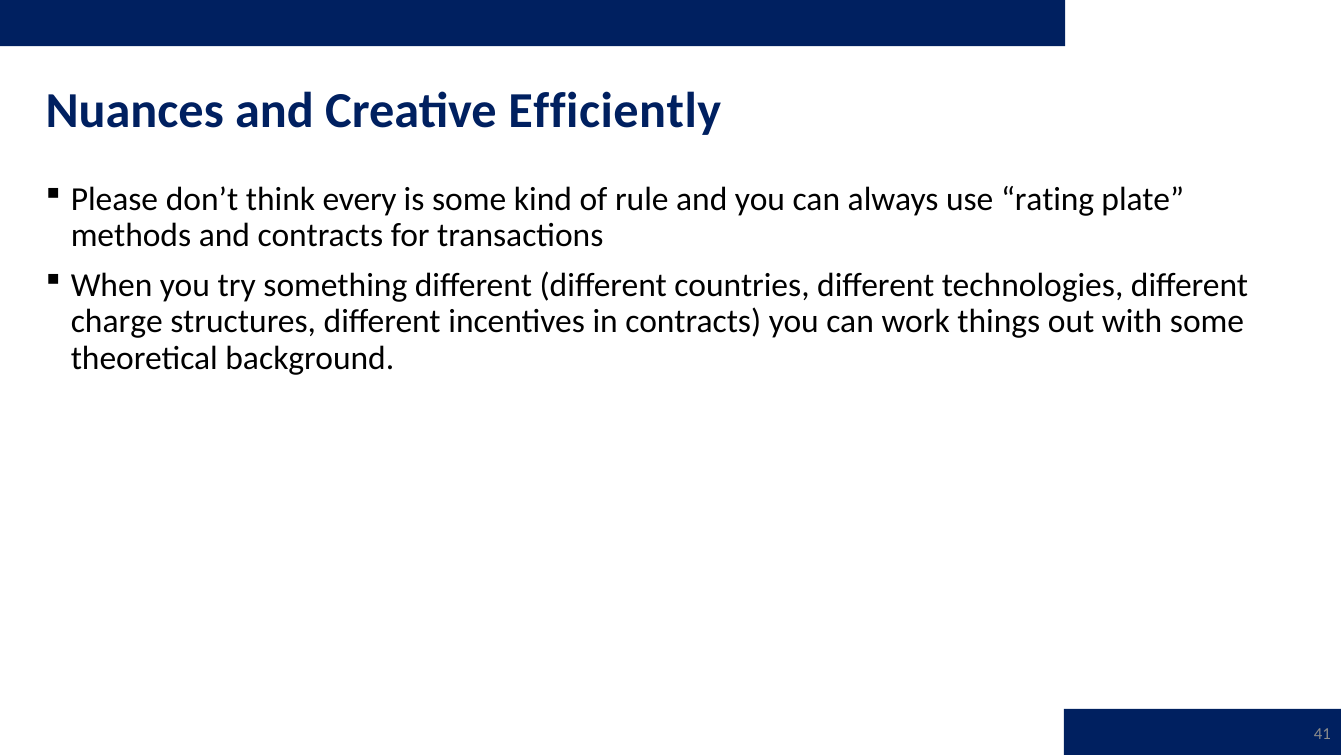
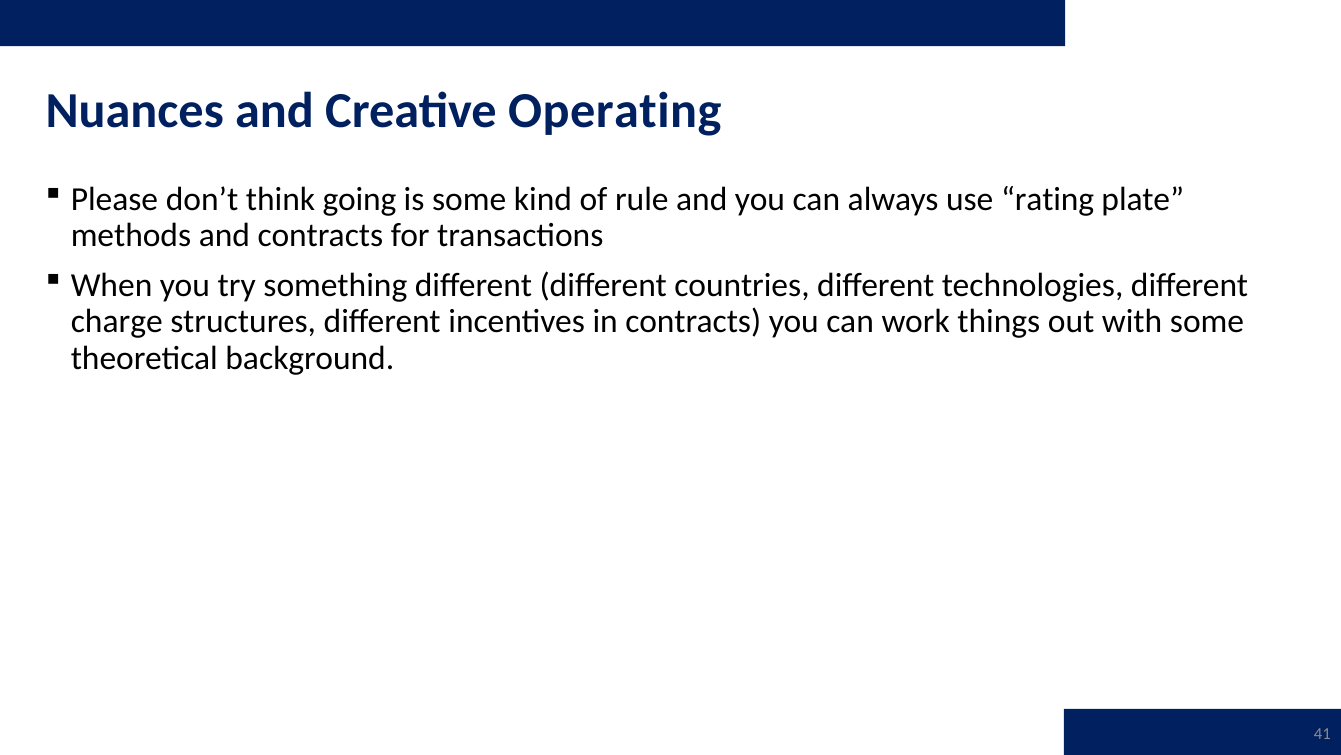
Efficiently: Efficiently -> Operating (615, 111)
every: every -> going (360, 199)
